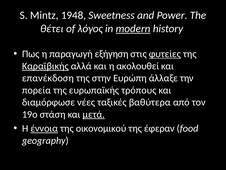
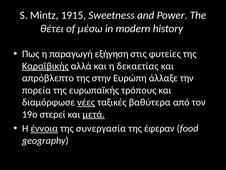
1948: 1948 -> 1915 (73, 15)
λόγος: λόγος -> μέσω (90, 28)
modern underline: present -> none (133, 28)
φυτείες underline: present -> none (165, 54)
ακολουθεί: ακολουθεί -> δεκαετίας (138, 66)
επανέκδοση: επανέκδοση -> απρόβλεπτο (48, 78)
νέες underline: none -> present (86, 102)
στάση: στάση -> στερεί (53, 114)
οικονομικού: οικονομικού -> συνεργασία (101, 128)
